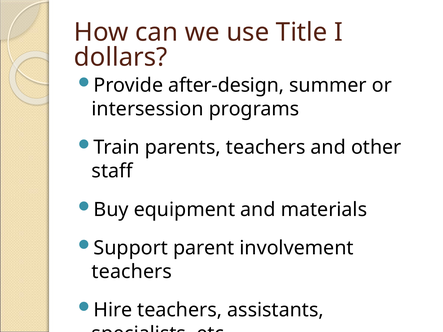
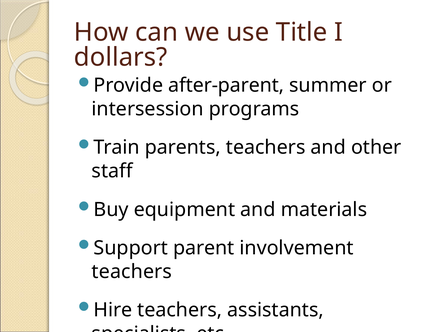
after-design: after-design -> after-parent (226, 86)
